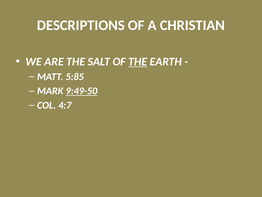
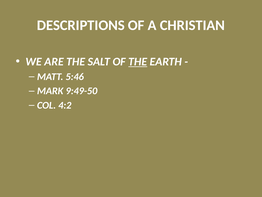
5:85: 5:85 -> 5:46 (75, 77)
9:49-50 underline: present -> none (81, 91)
4:7: 4:7 -> 4:2 (65, 105)
